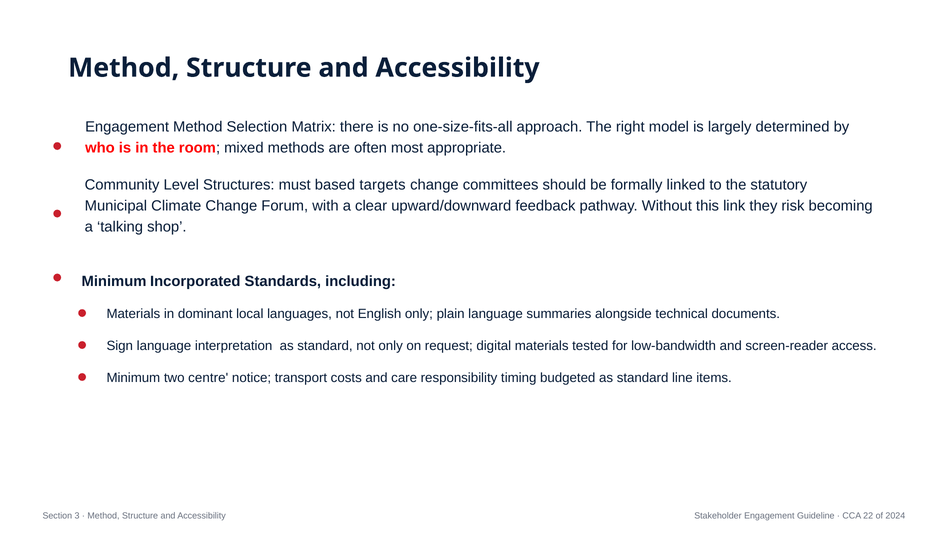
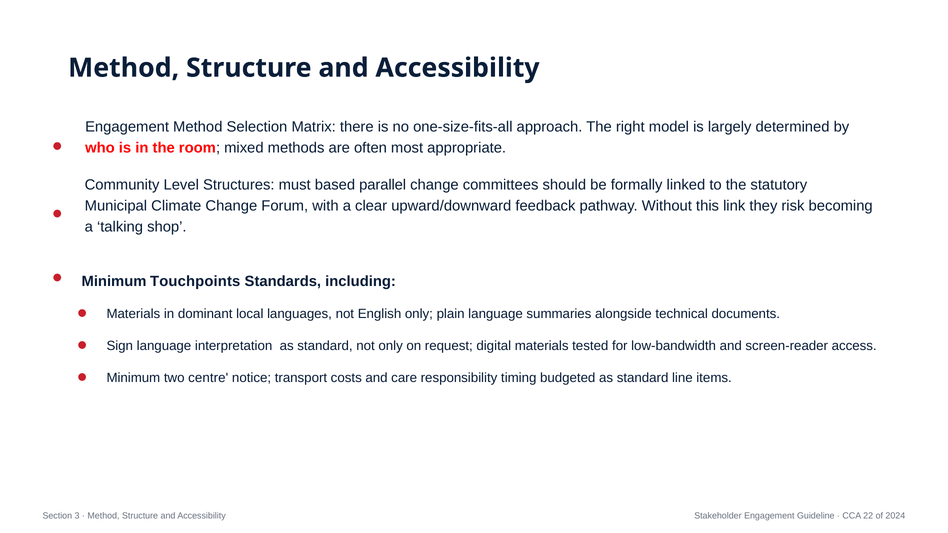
targets: targets -> parallel (383, 185)
Incorporated: Incorporated -> Touchpoints (195, 281)
